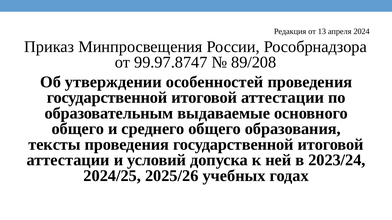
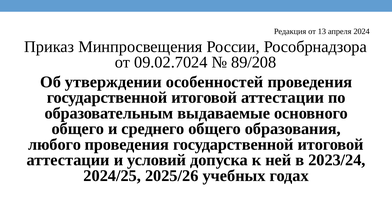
99.97.8747: 99.97.8747 -> 09.02.7024 (171, 62)
тексты: тексты -> любого (55, 145)
